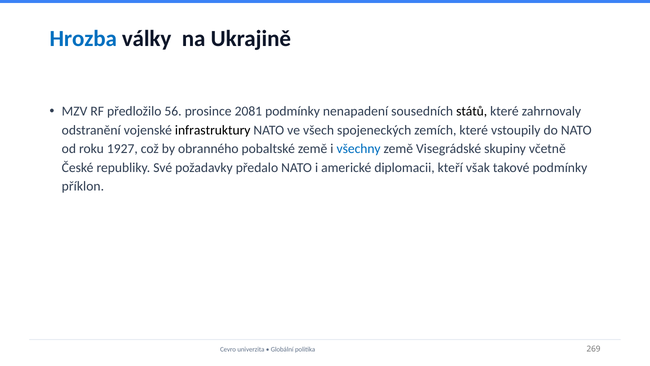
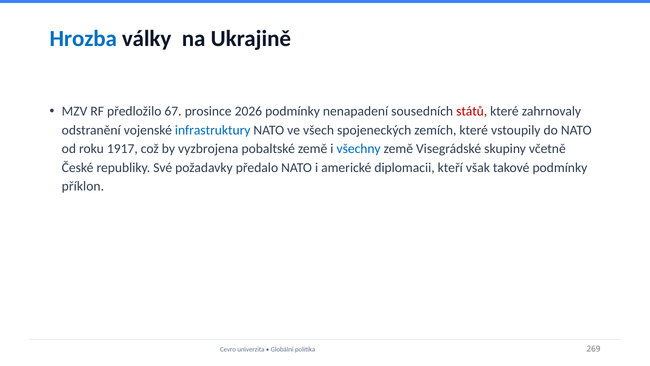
56: 56 -> 67 (173, 111)
2081: 2081 -> 2026 (248, 111)
států colour: black -> red (472, 111)
infrastruktury colour: black -> blue (213, 130)
1927: 1927 -> 1917 (122, 149)
obranného: obranného -> vyzbrojena (208, 149)
